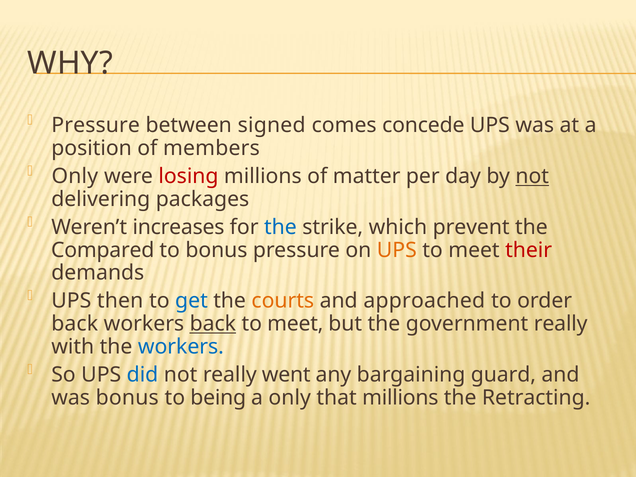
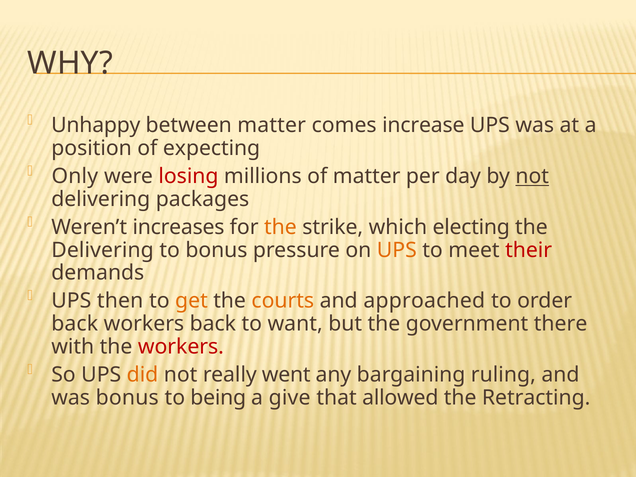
Pressure: Pressure -> Unhappy (96, 125)
between signed: signed -> matter (272, 125)
concede: concede -> increase (423, 125)
members: members -> expecting (212, 148)
the colour: blue -> orange (280, 227)
prevent: prevent -> electing (471, 227)
Compared: Compared -> Delivering (103, 250)
get colour: blue -> orange (191, 301)
back underline: present -> none (213, 324)
meet: meet -> want (295, 324)
government really: really -> there (561, 324)
workers colour: blue -> red (181, 347)
did colour: blue -> orange (142, 375)
guard: guard -> ruling (503, 375)
a only: only -> give (290, 398)
that millions: millions -> allowed (400, 398)
